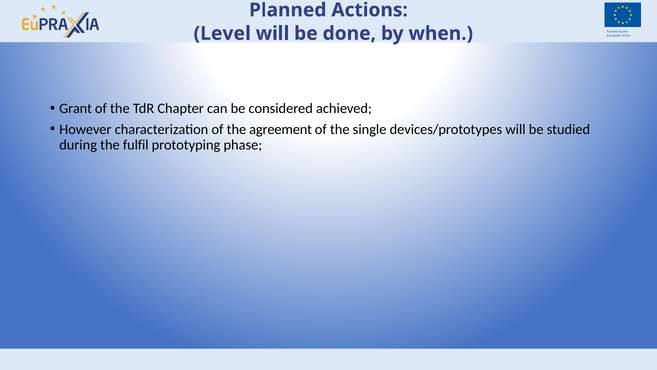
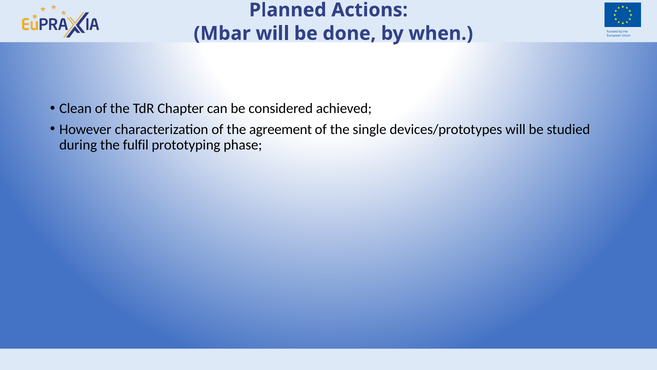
Level: Level -> Mbar (222, 33)
Grant: Grant -> Clean (76, 109)
